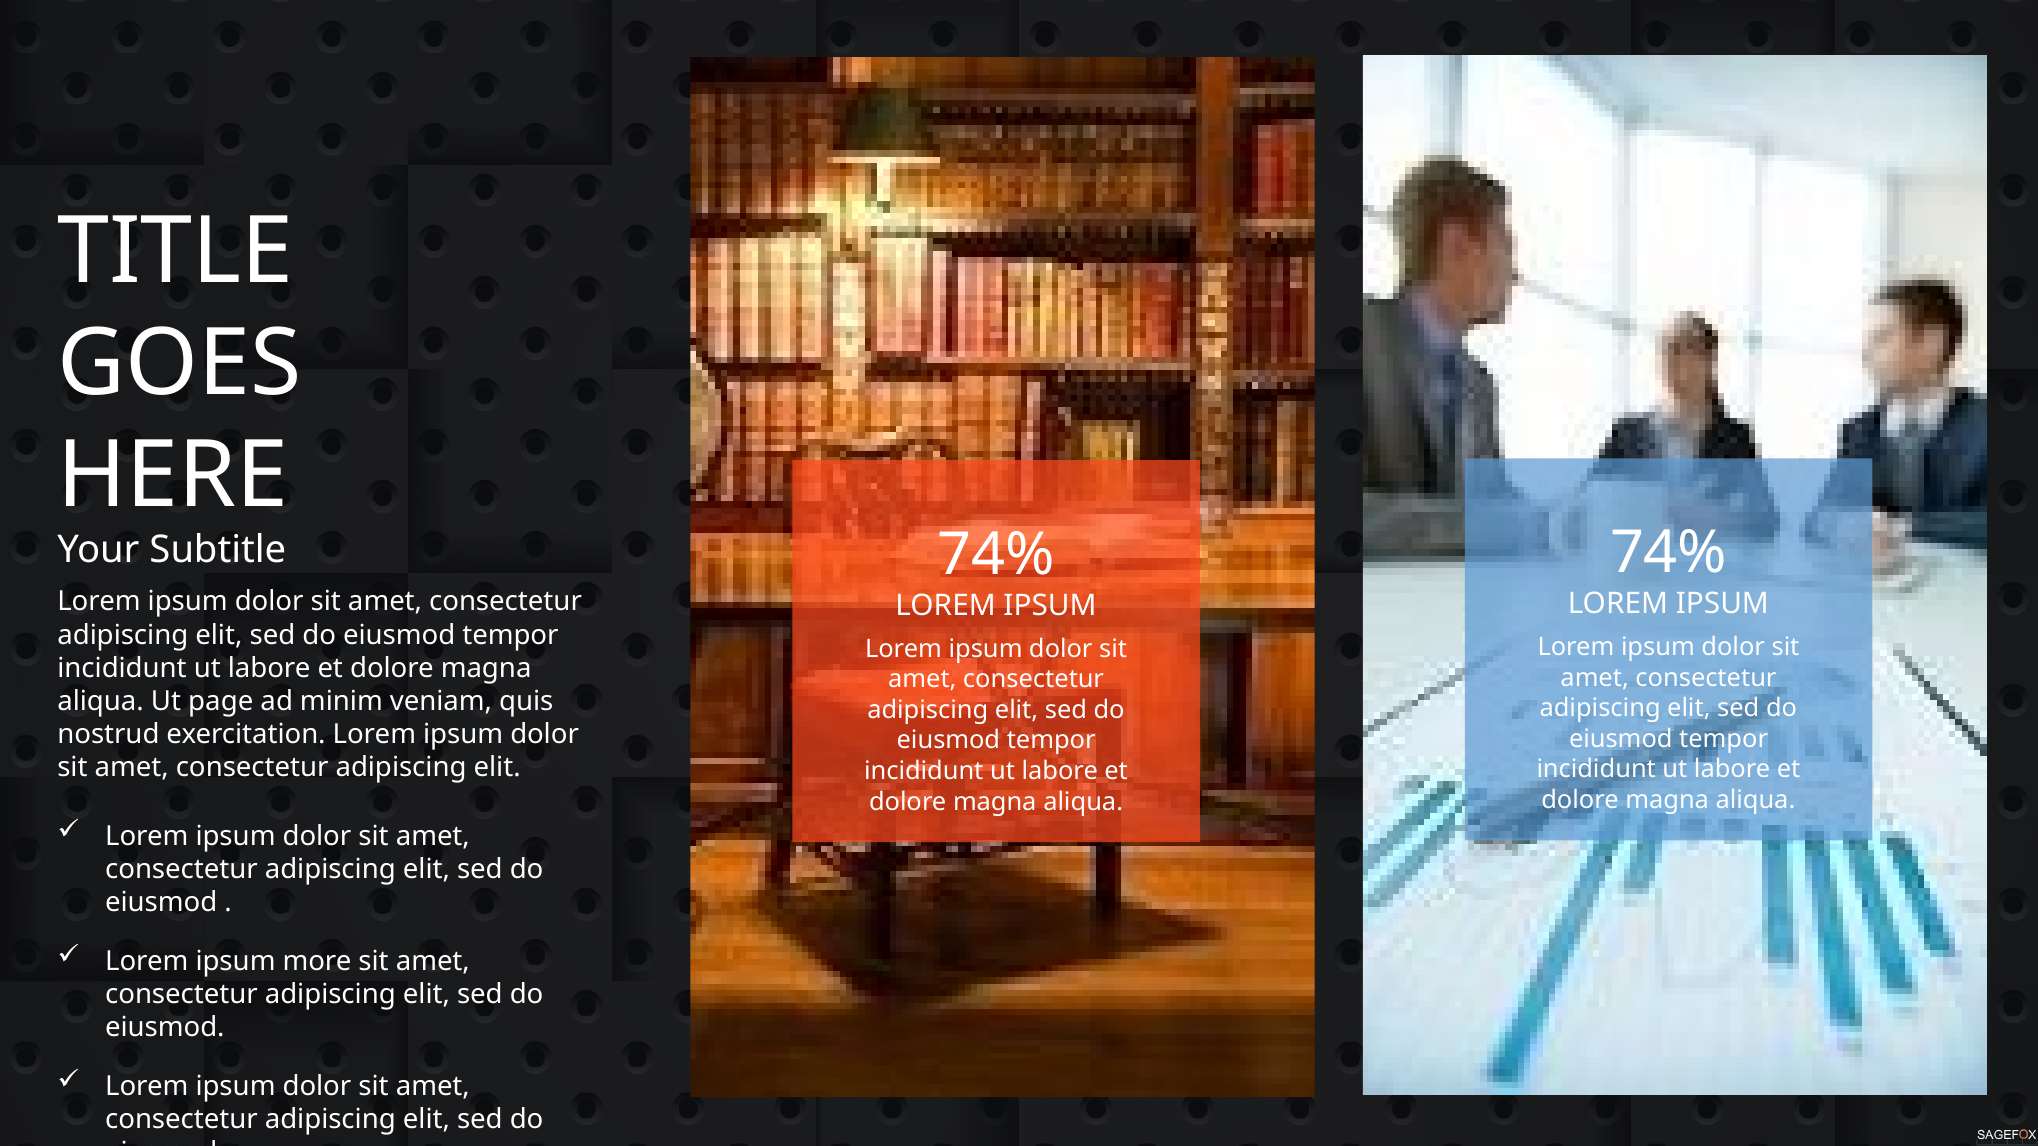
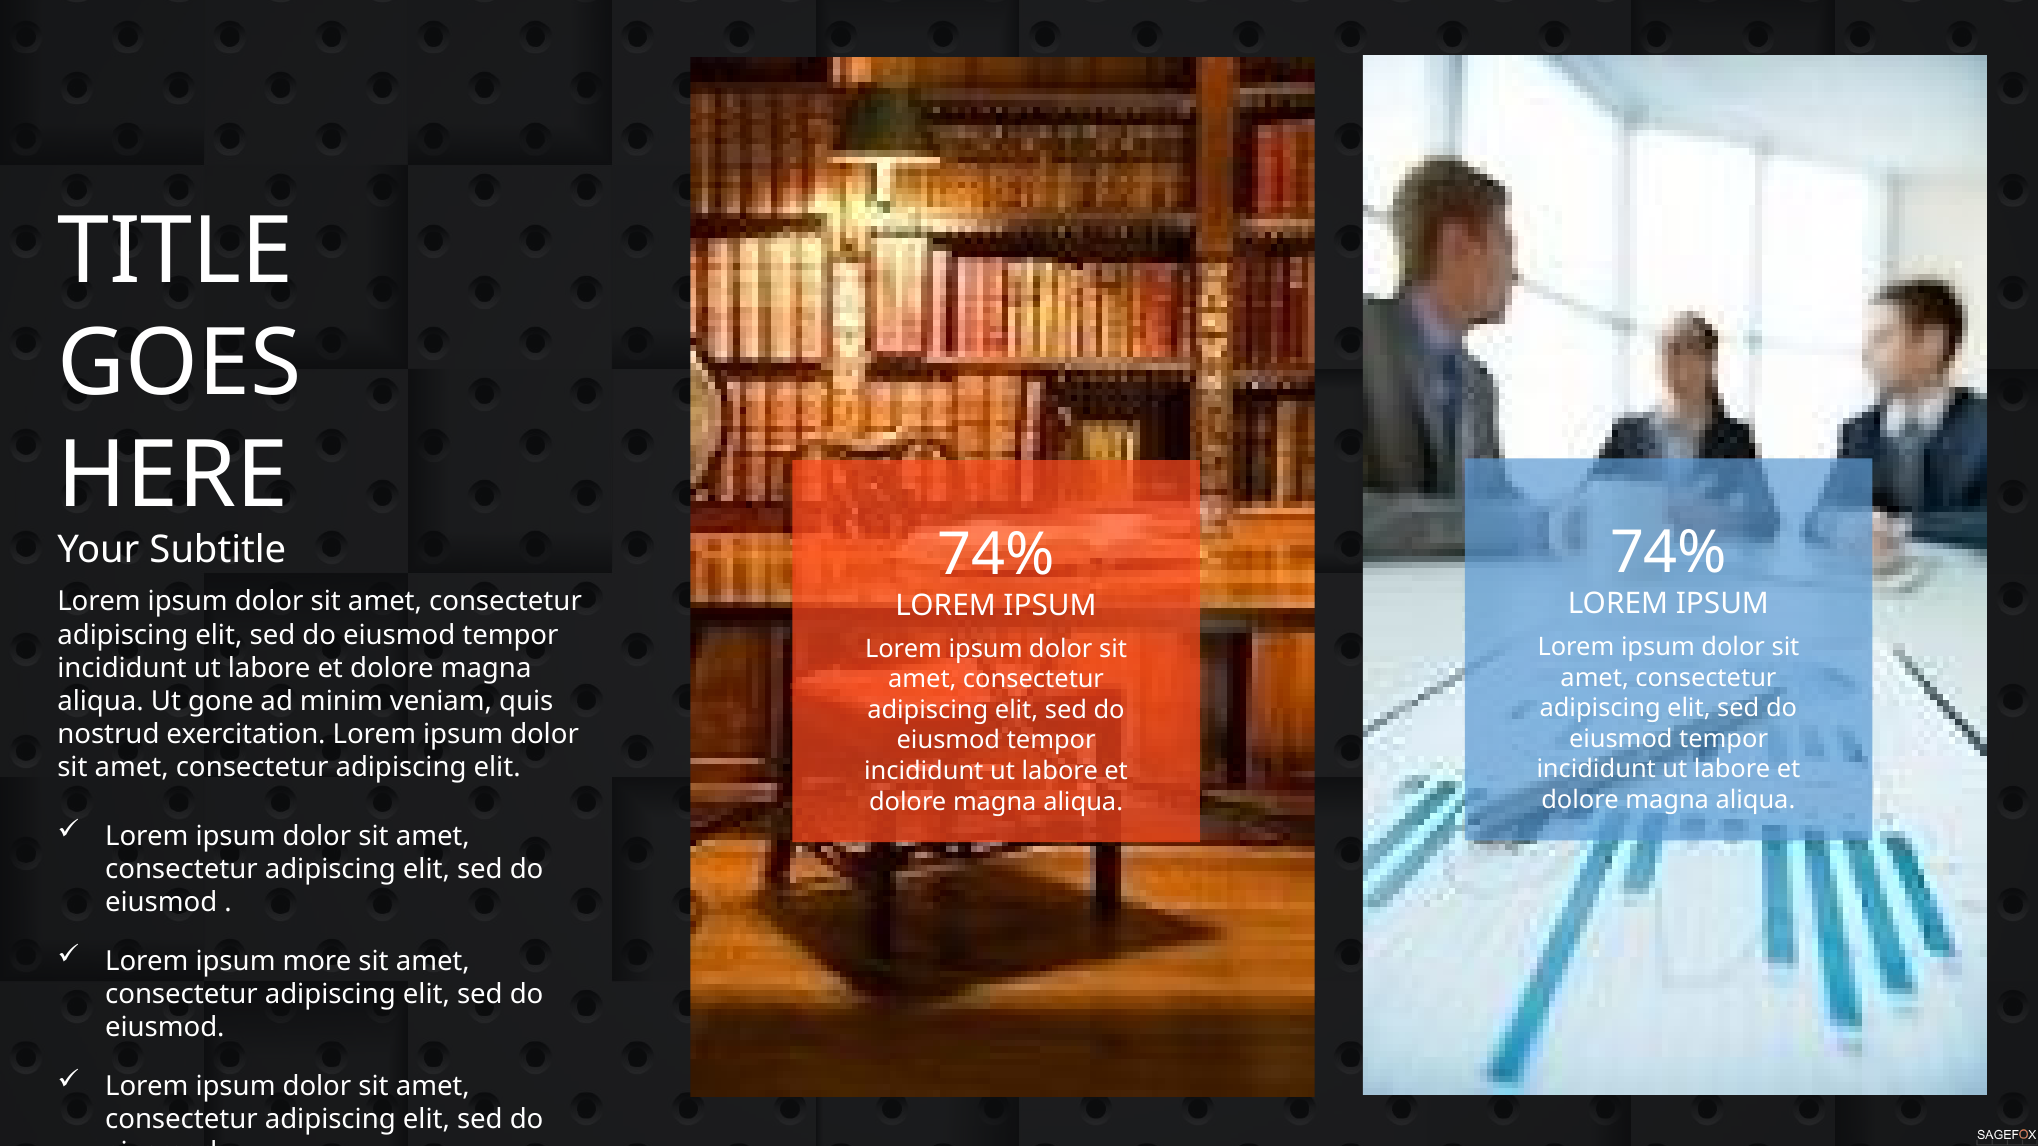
page: page -> gone (221, 702)
